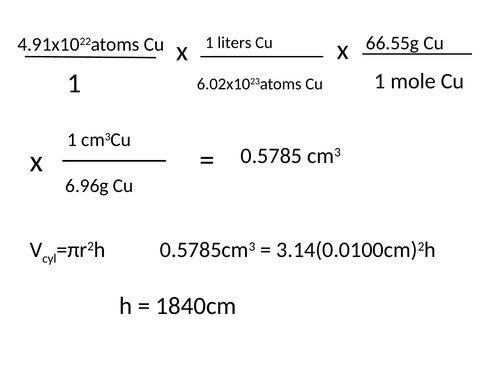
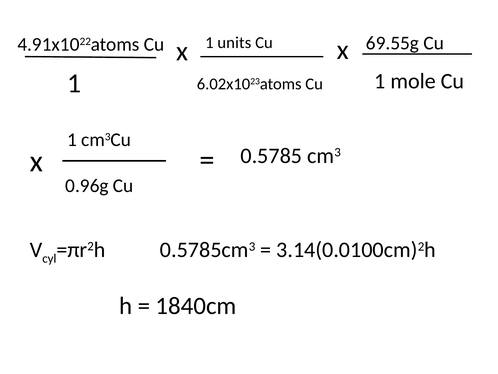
liters: liters -> units (234, 43)
66.55g: 66.55g -> 69.55g (393, 43)
6.96g: 6.96g -> 0.96g (87, 186)
